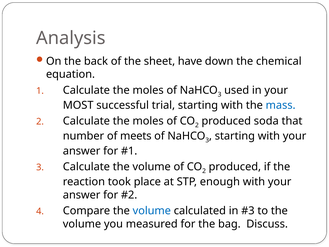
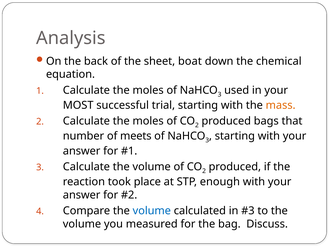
have: have -> boat (190, 61)
mass colour: blue -> orange (281, 105)
soda: soda -> bags (266, 121)
